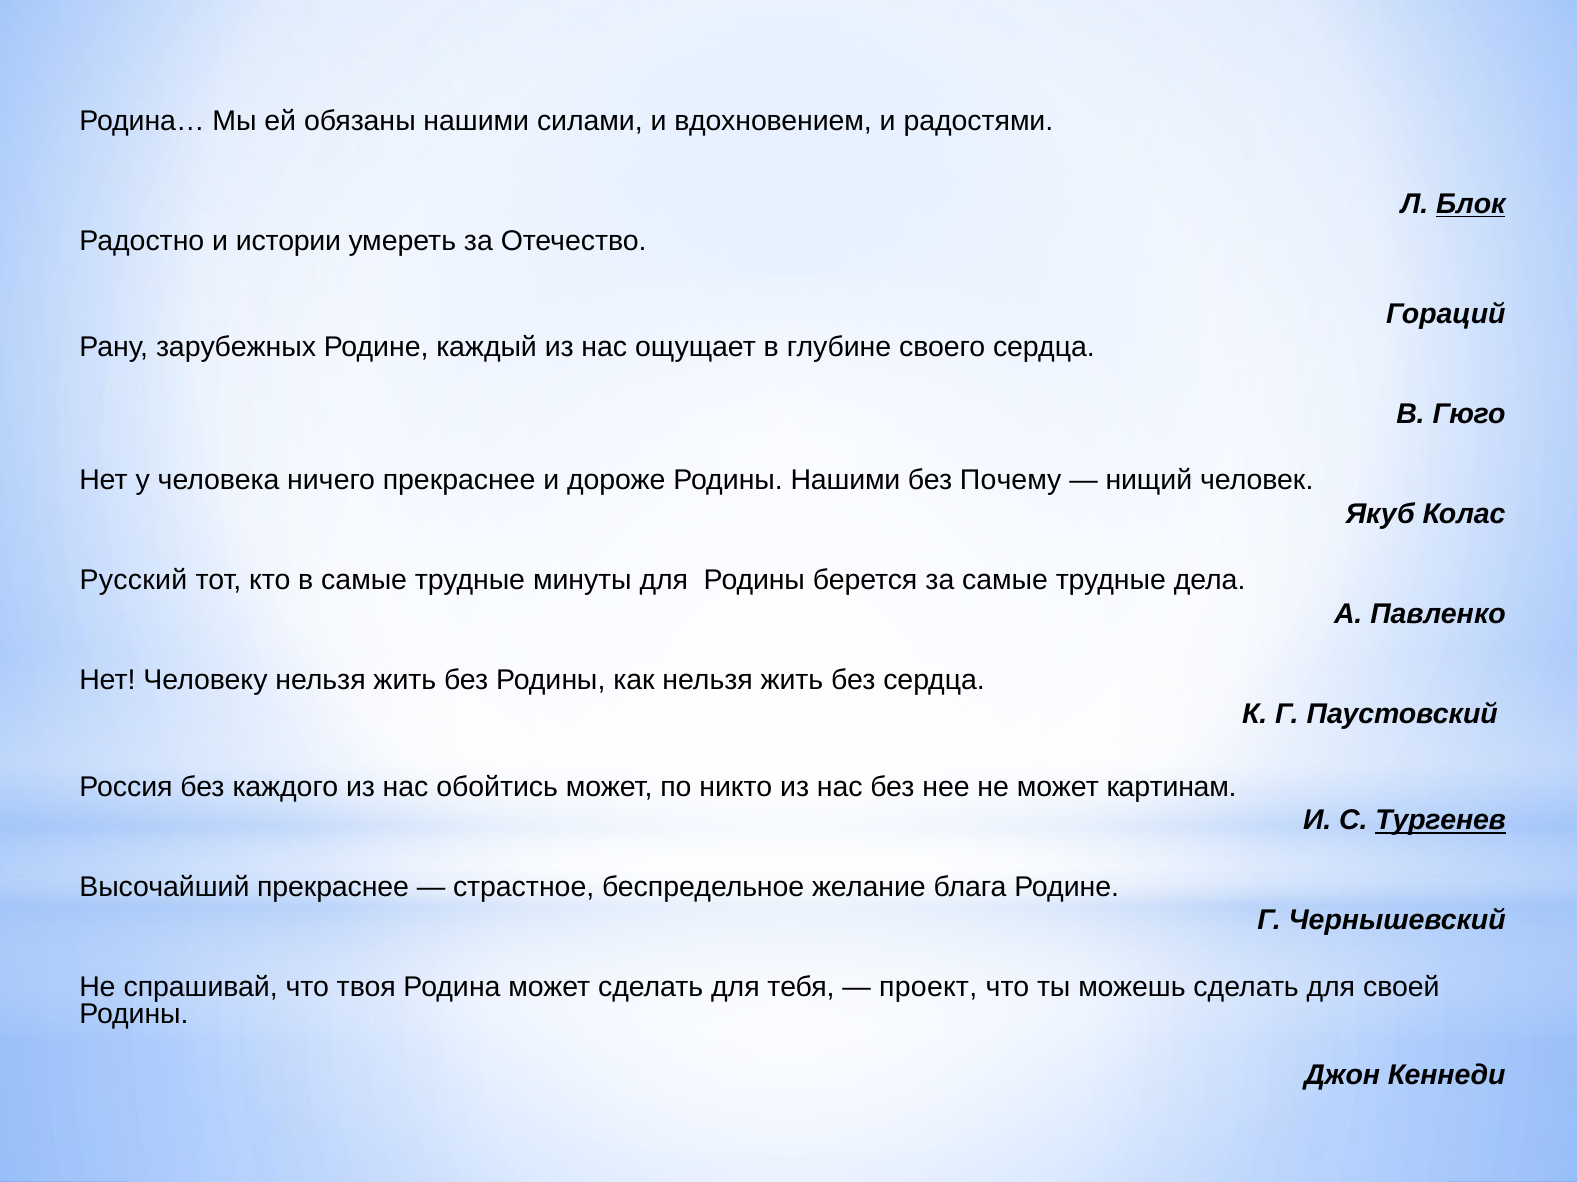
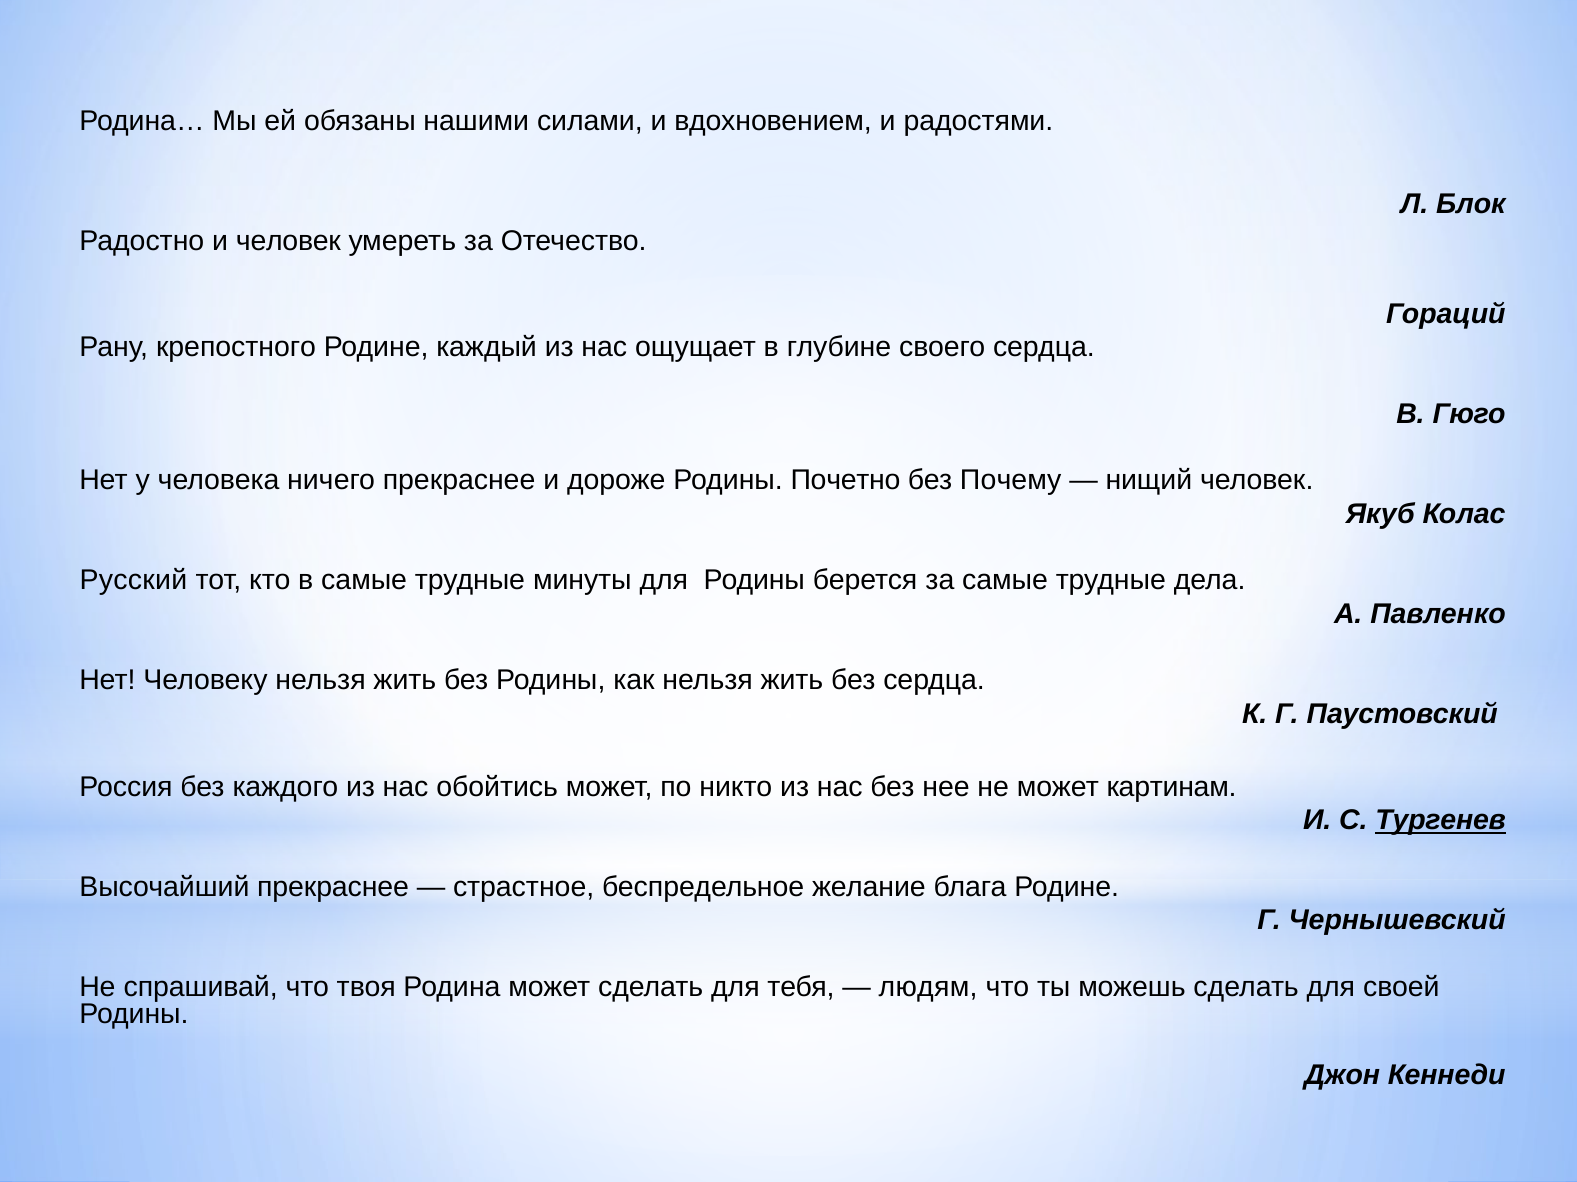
Блок underline: present -> none (1471, 204)
и истории: истории -> человек (288, 242)
зарубежных: зарубежных -> крепостного (236, 347)
Родины Нашими: Нашими -> Почетно (846, 481)
проект: проект -> людям (928, 988)
